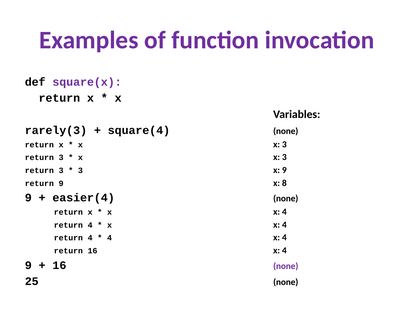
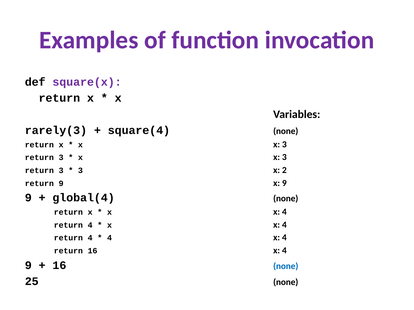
x 9: 9 -> 2 (284, 170)
x 8: 8 -> 9 (284, 183)
easier(4: easier(4 -> global(4 (84, 198)
none colour: purple -> blue (286, 267)
